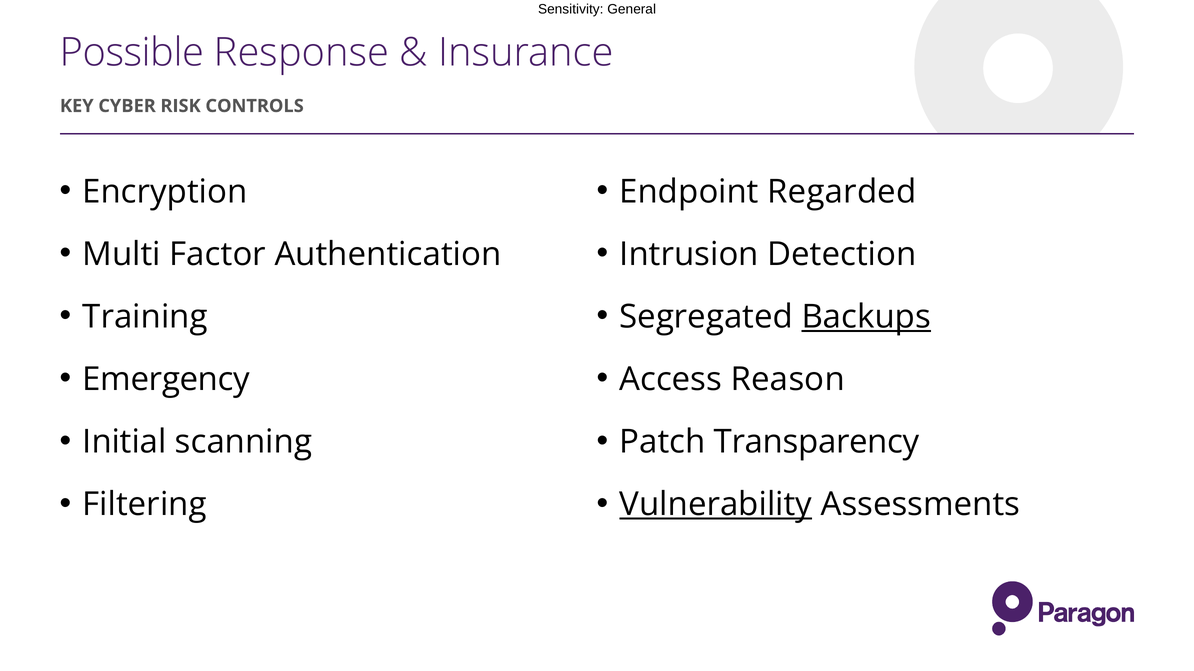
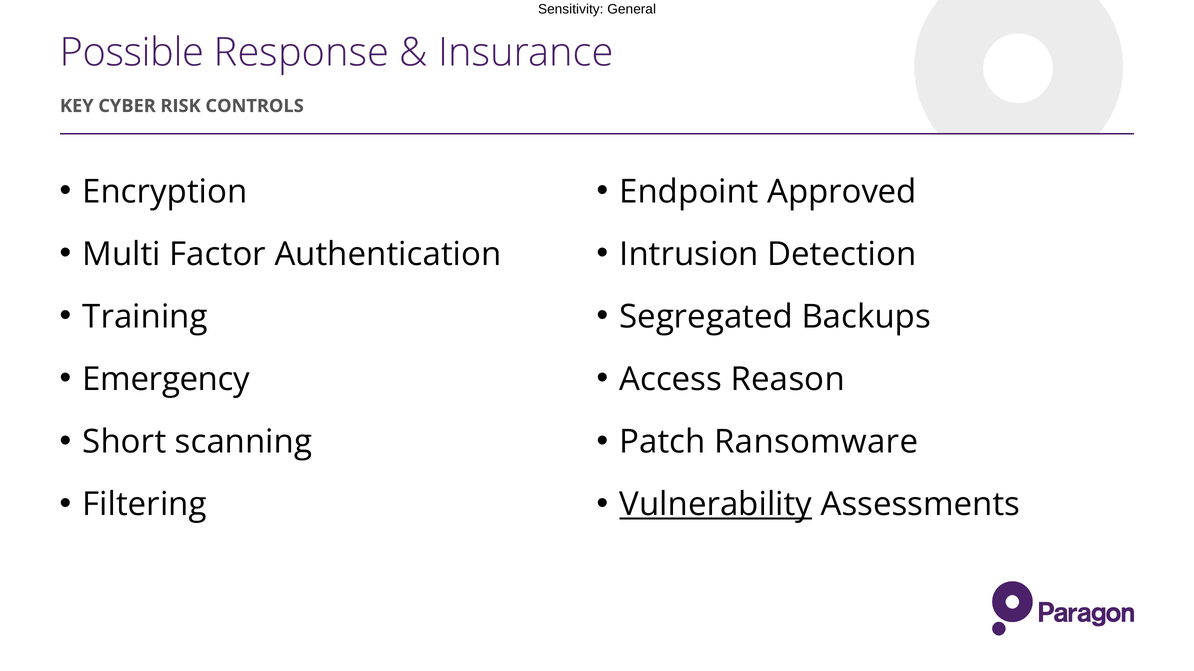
Regarded: Regarded -> Approved (842, 192)
Backups underline: present -> none (866, 317)
Initial: Initial -> Short (124, 442)
Transparency: Transparency -> Ransomware (816, 442)
